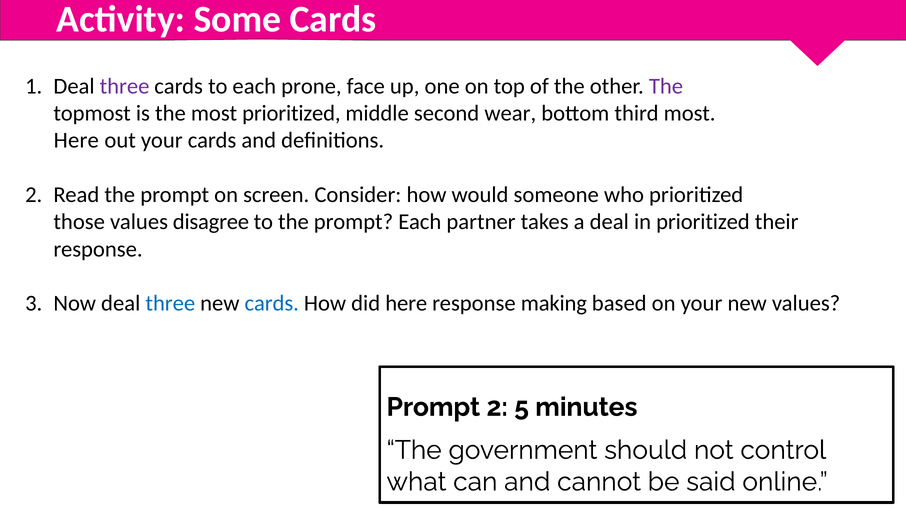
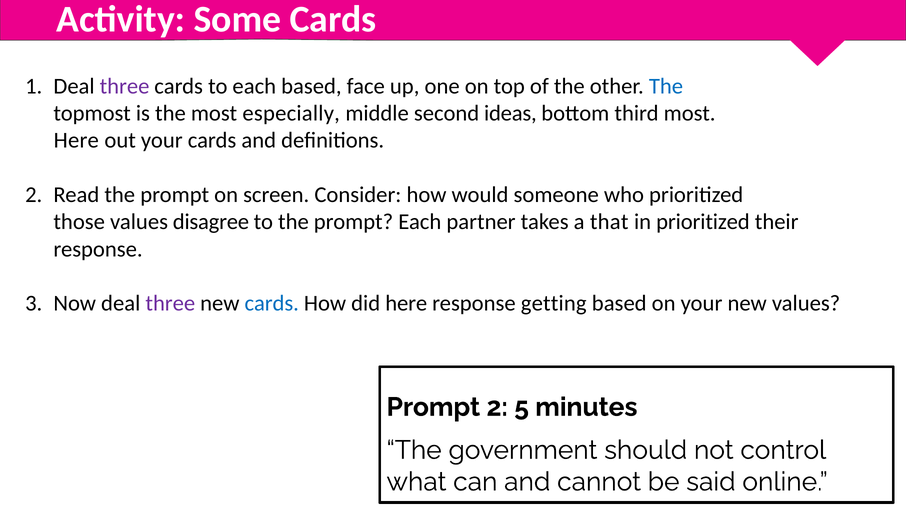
each prone: prone -> based (311, 86)
The colour: purple -> blue (666, 86)
most prioritized: prioritized -> especially (291, 114)
wear: wear -> ideas (510, 114)
a deal: deal -> that (609, 222)
three colour: blue -> purple (170, 304)
making: making -> getting (554, 304)
